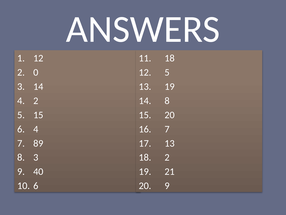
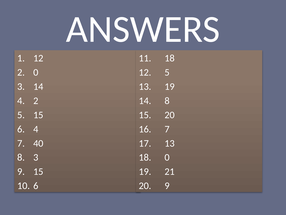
89: 89 -> 40 (38, 143)
18 2: 2 -> 0 (167, 157)
9 40: 40 -> 15 (38, 171)
